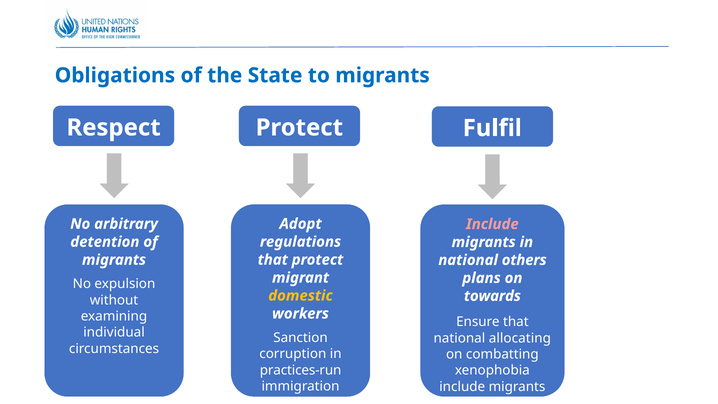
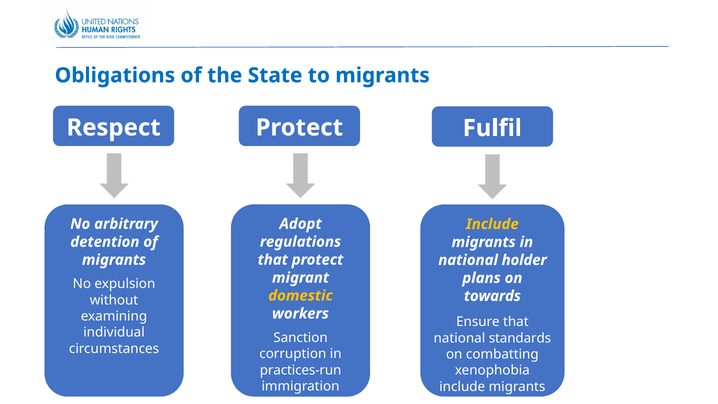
Include colour: pink -> yellow (492, 224)
others: others -> holder (524, 260)
allocating: allocating -> standards (520, 338)
